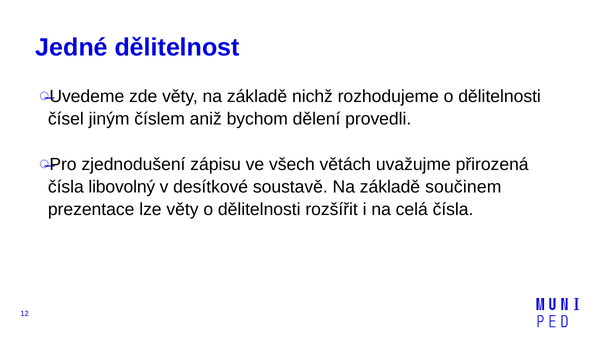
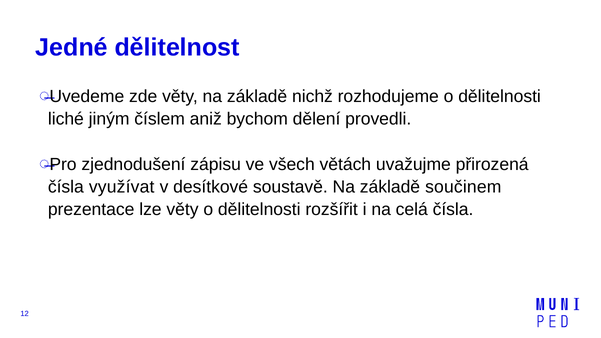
čísel: čísel -> liché (66, 119)
libovolný: libovolný -> využívat (122, 187)
